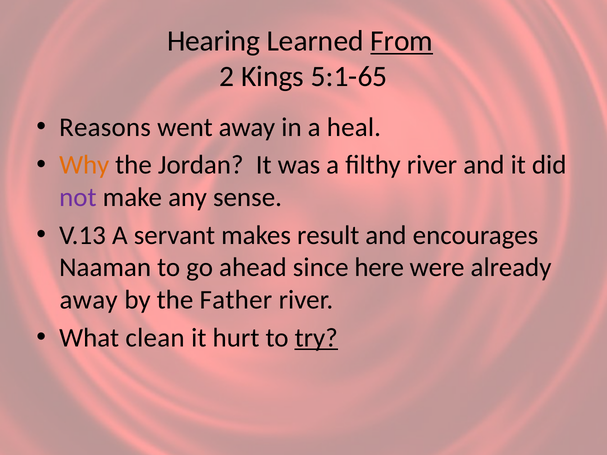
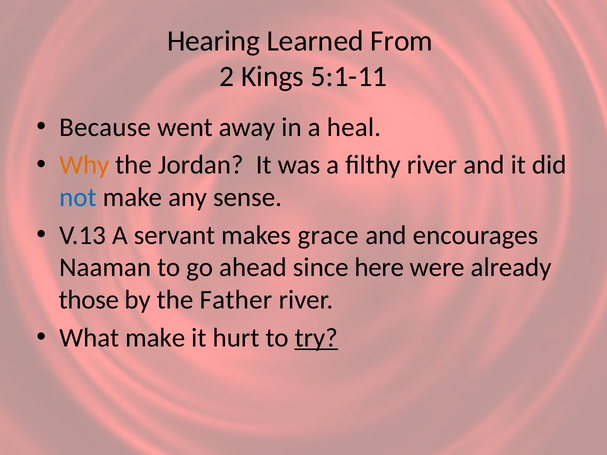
From underline: present -> none (402, 41)
5:1-65: 5:1-65 -> 5:1-11 (349, 76)
Reasons: Reasons -> Because (105, 127)
not colour: purple -> blue (78, 198)
result: result -> grace (328, 235)
away: away -> those (89, 300)
What clean: clean -> make (155, 338)
